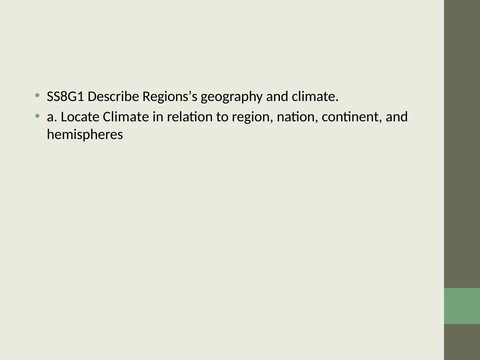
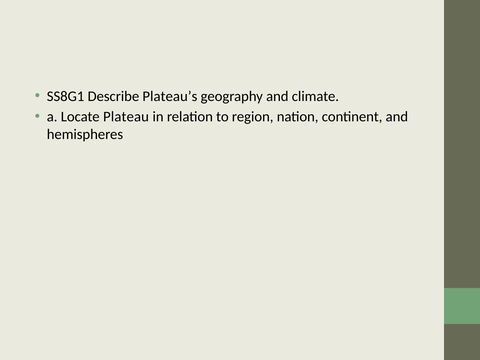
Regions’s: Regions’s -> Plateau’s (170, 96)
Locate Climate: Climate -> Plateau (126, 117)
